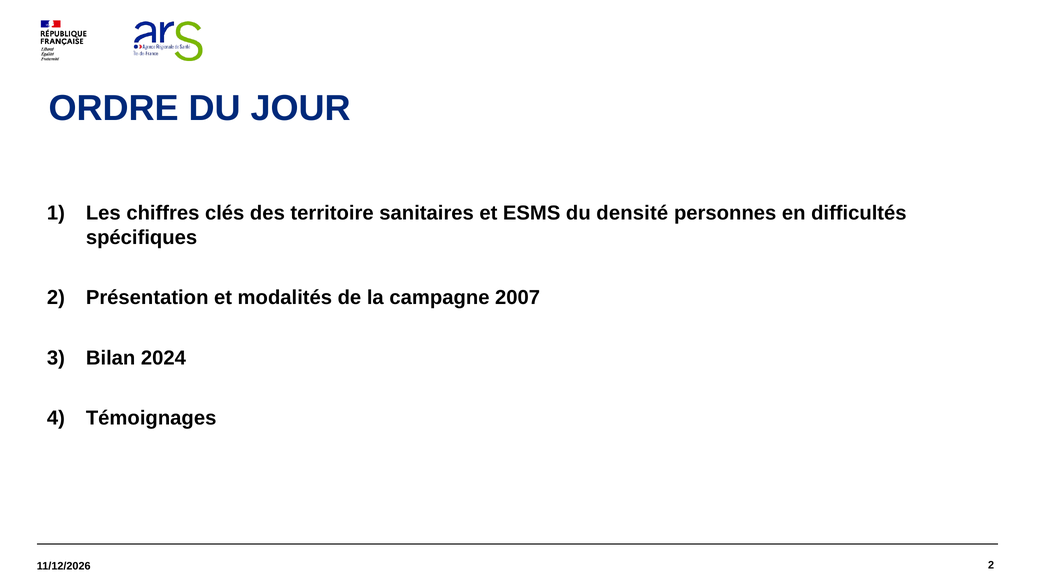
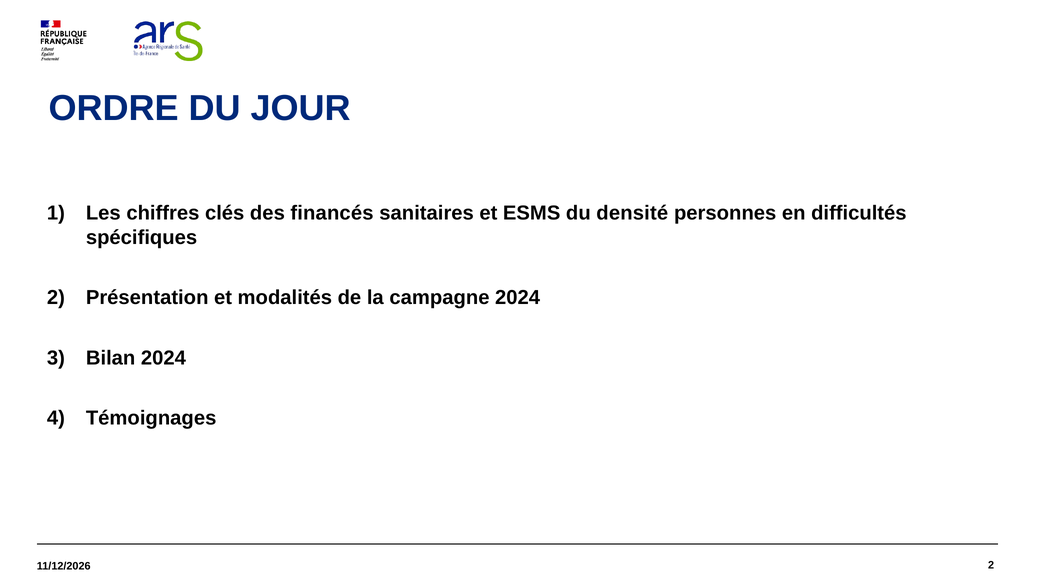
territoire: territoire -> financés (332, 213)
campagne 2007: 2007 -> 2024 (518, 297)
